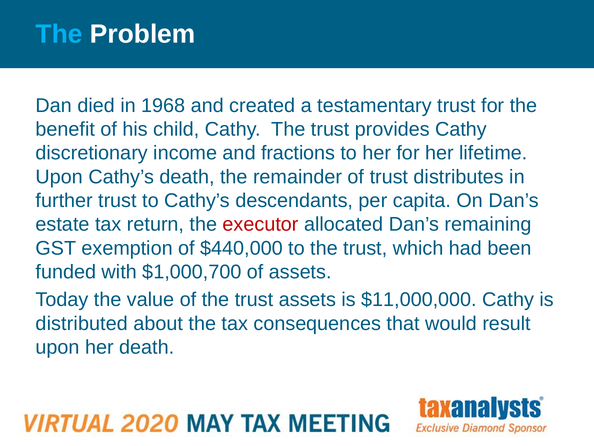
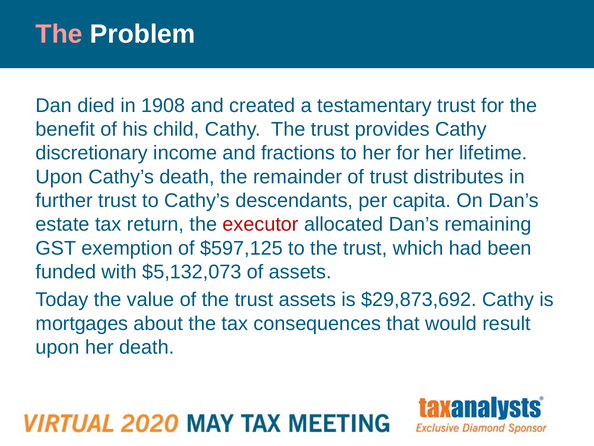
The colour: light blue -> pink (59, 34)
1968: 1968 -> 1908 (163, 105)
$440,000: $440,000 -> $597,125 (242, 248)
$1,000,700: $1,000,700 -> $5,132,073 (192, 272)
$11,000,000: $11,000,000 -> $29,873,692 (419, 299)
distributed: distributed -> mortgages (82, 323)
